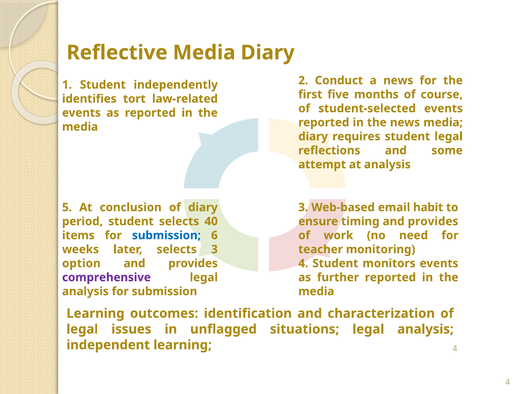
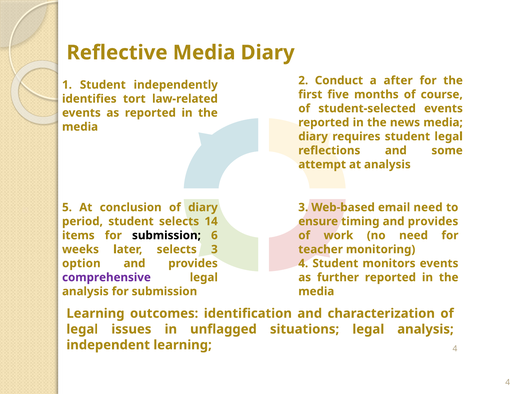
a news: news -> after (398, 80)
email habit: habit -> need (428, 207)
40: 40 -> 14 (211, 221)
submission colour: blue -> black (166, 235)
